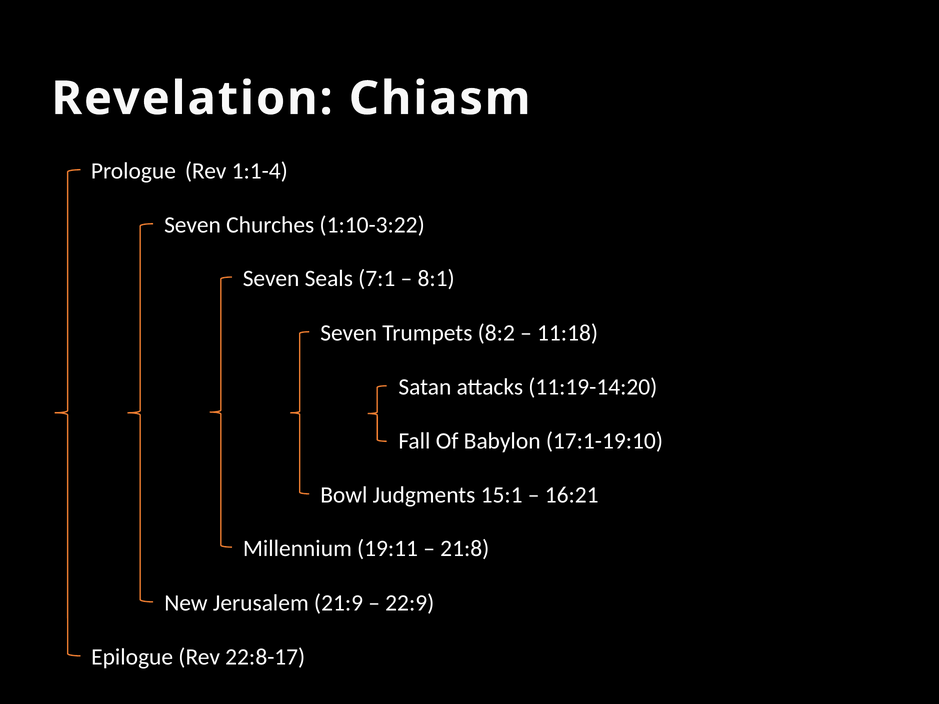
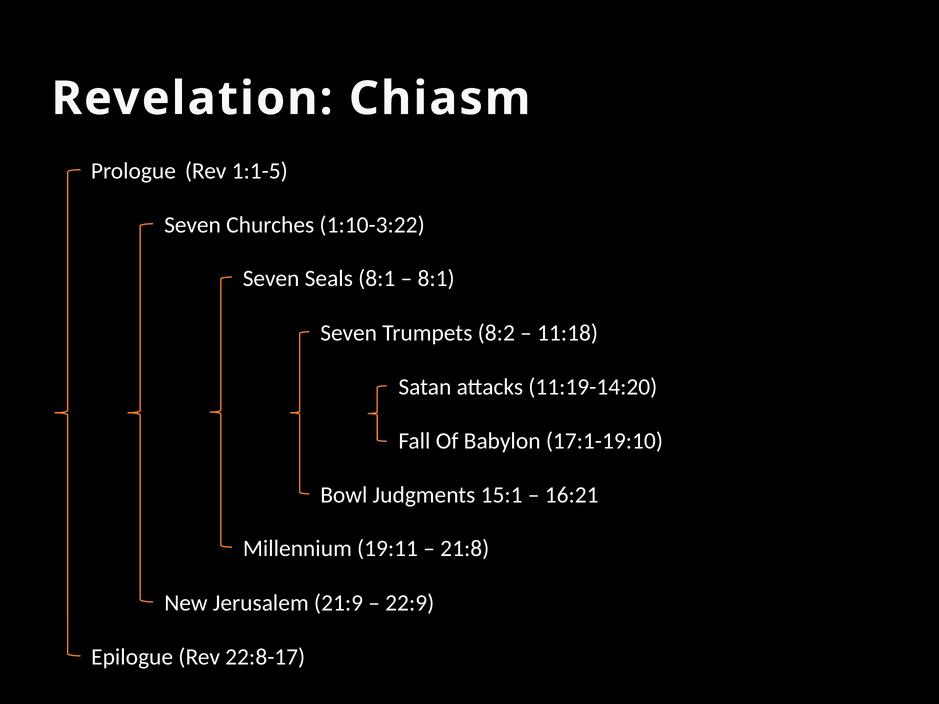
1:1-4: 1:1-4 -> 1:1-5 (260, 171)
Seals 7:1: 7:1 -> 8:1 (377, 279)
